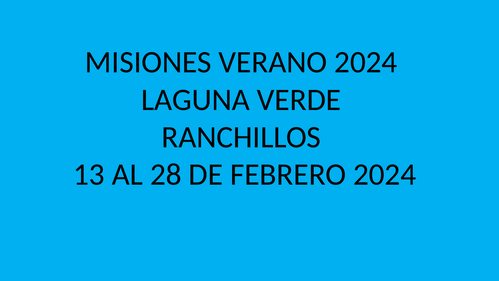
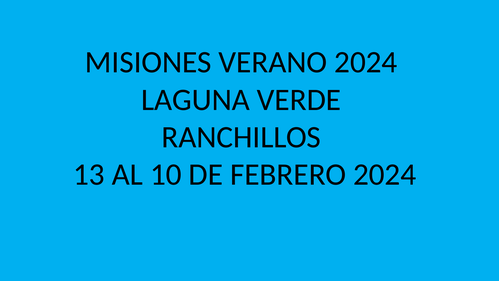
28: 28 -> 10 (166, 174)
